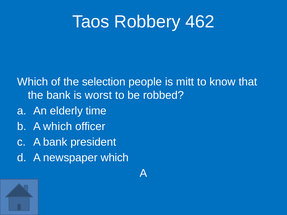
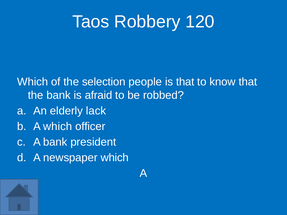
462: 462 -> 120 (200, 22)
is mitt: mitt -> that (185, 82)
worst: worst -> afraid (99, 95)
time: time -> lack (96, 111)
